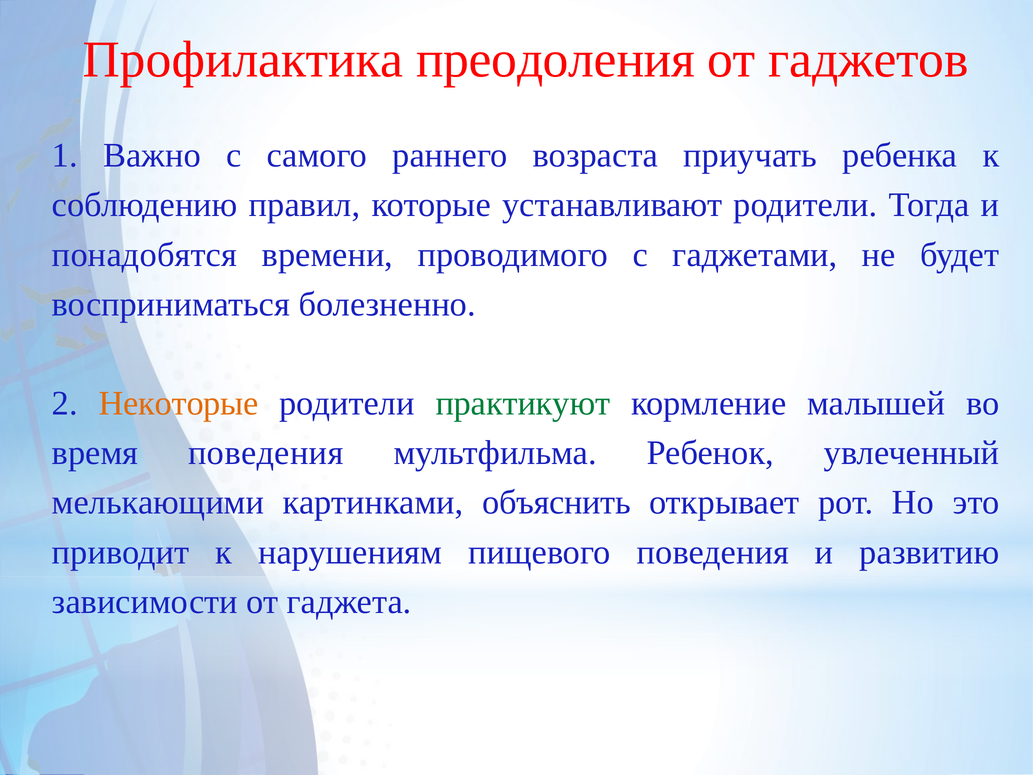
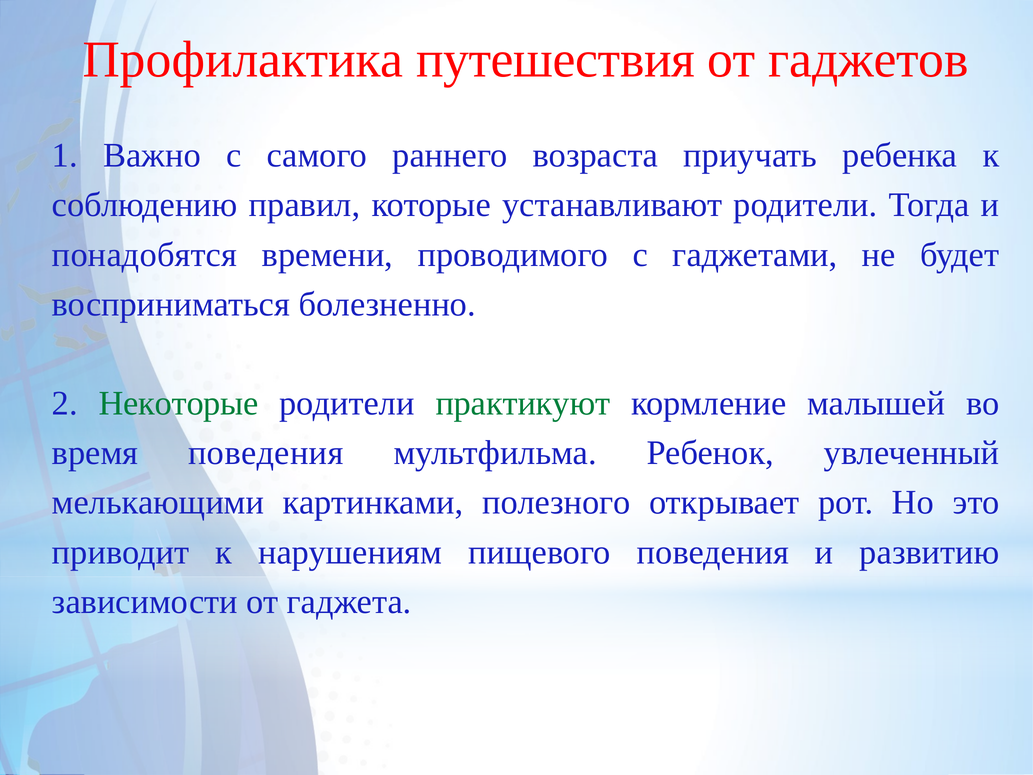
преодоления: преодоления -> путешествия (556, 60)
Некоторые colour: orange -> green (179, 403)
объяснить: объяснить -> полезного (556, 502)
